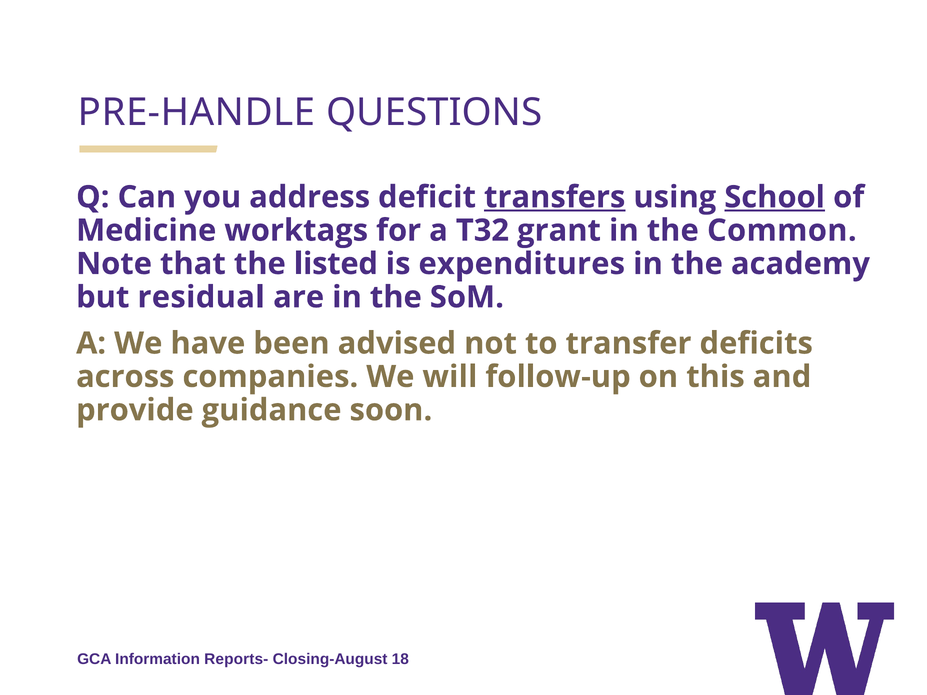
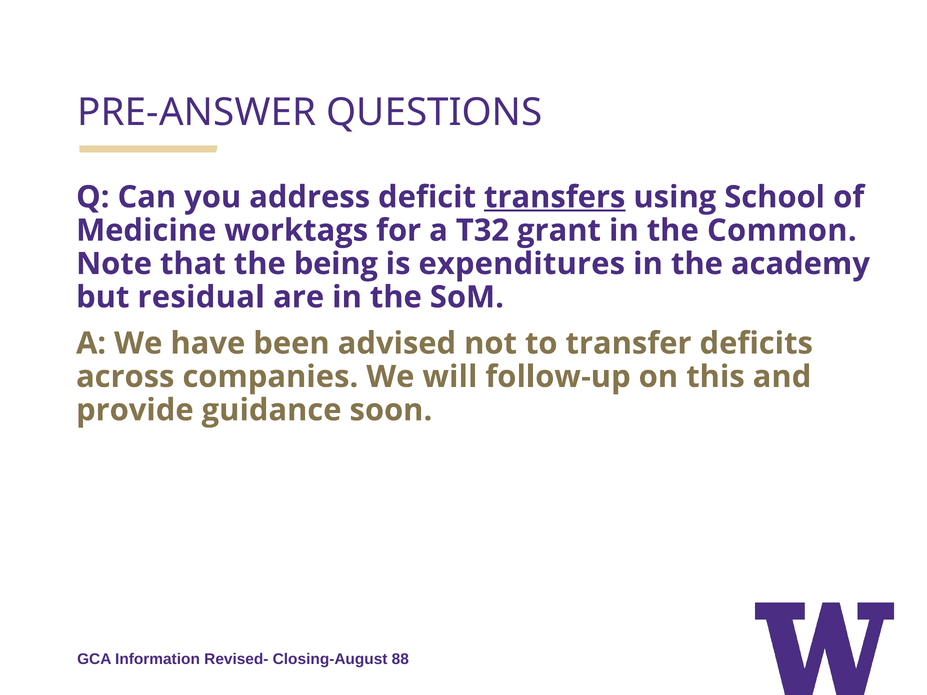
PRE-HANDLE: PRE-HANDLE -> PRE-ANSWER (197, 112)
School underline: present -> none (775, 197)
listed: listed -> being (336, 264)
Reports-: Reports- -> Revised- (236, 660)
18: 18 -> 88 (400, 660)
